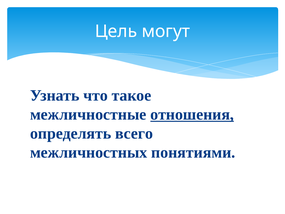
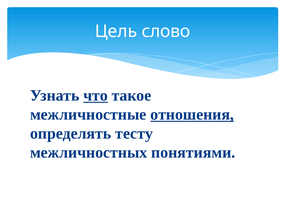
могут: могут -> слово (166, 31)
что underline: none -> present (96, 95)
всего: всего -> тесту (134, 133)
